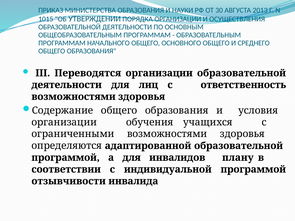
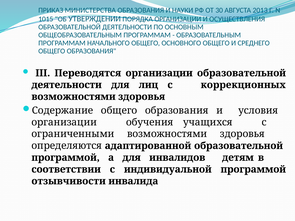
ответственность: ответственность -> коррекционных (243, 85)
плану: плану -> детям (238, 158)
